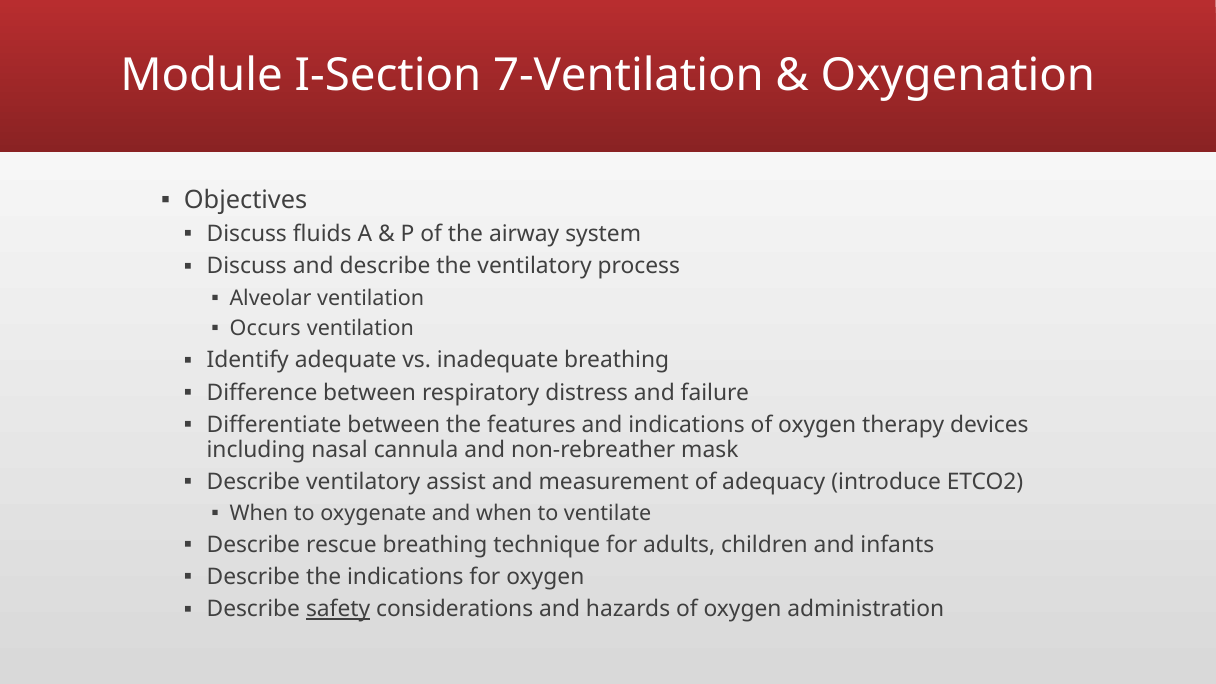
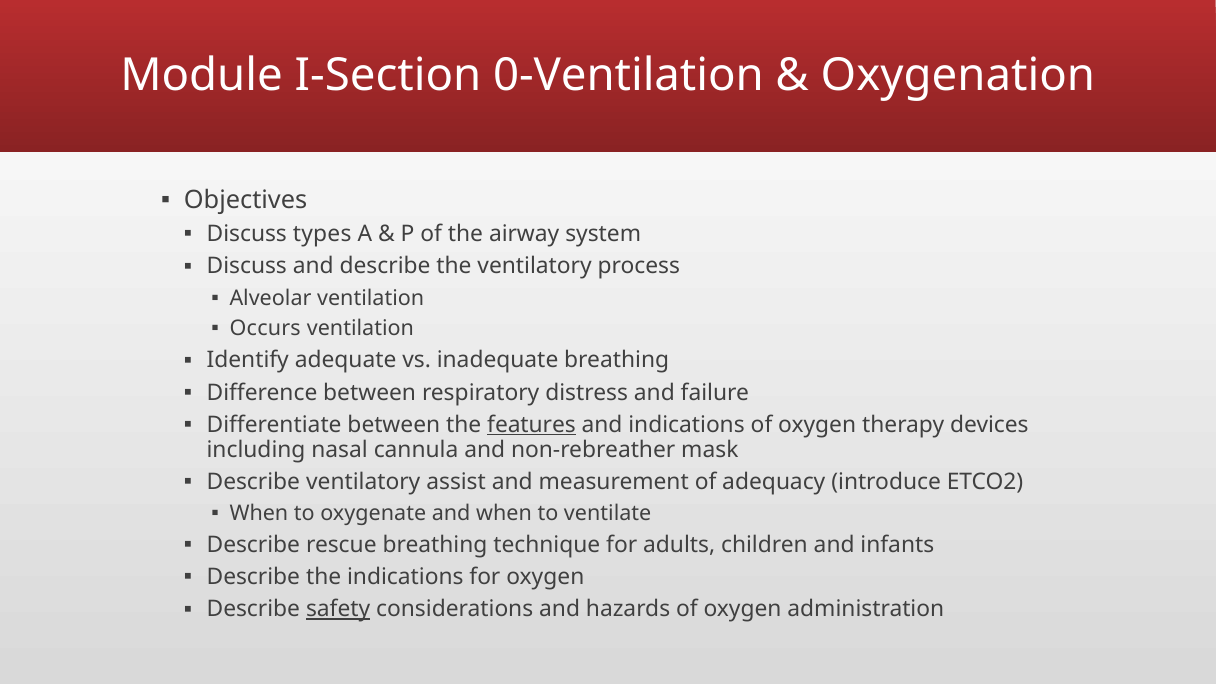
7-Ventilation: 7-Ventilation -> 0-Ventilation (628, 76)
fluids: fluids -> types (322, 234)
features underline: none -> present (531, 425)
